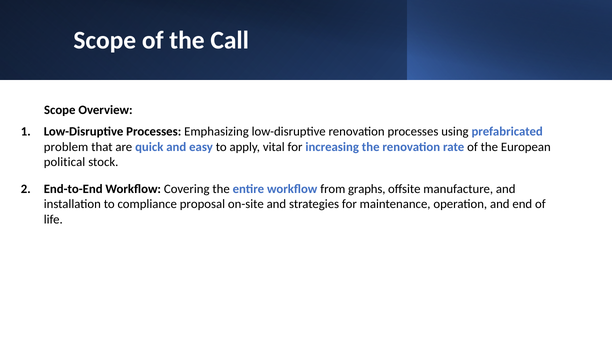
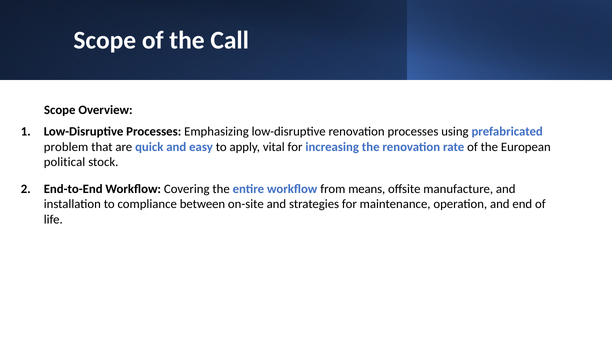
graphs: graphs -> means (367, 189)
proposal: proposal -> between (202, 204)
